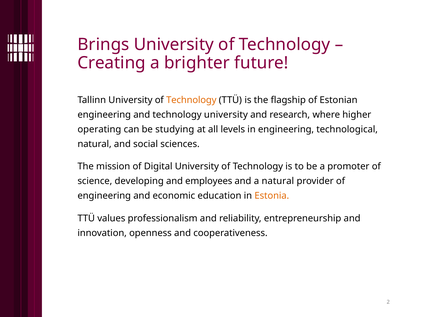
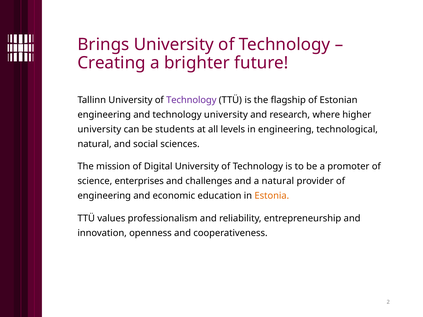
Technology colour: orange -> purple (191, 100)
operating: operating -> university (99, 129)
studying: studying -> students (175, 129)
developing: developing -> enterprises (139, 181)
employees: employees -> challenges (209, 181)
